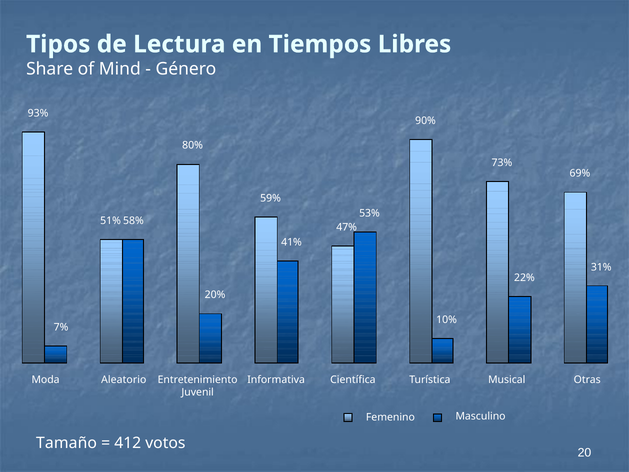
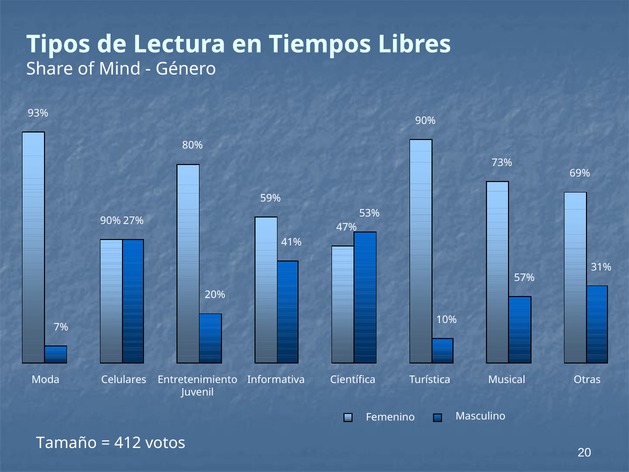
51%: 51% -> 90% (111, 221)
58%: 58% -> 27% (133, 221)
22%: 22% -> 57% (524, 278)
Aleatorio: Aleatorio -> Celulares (124, 379)
